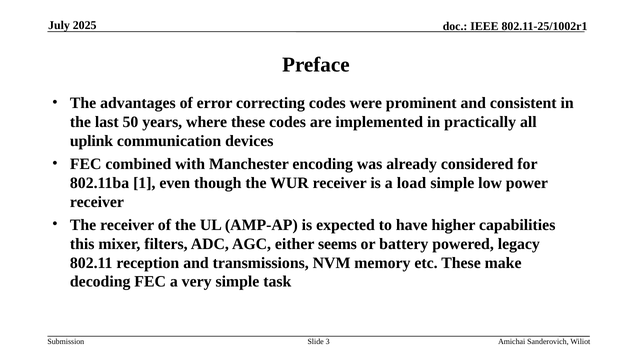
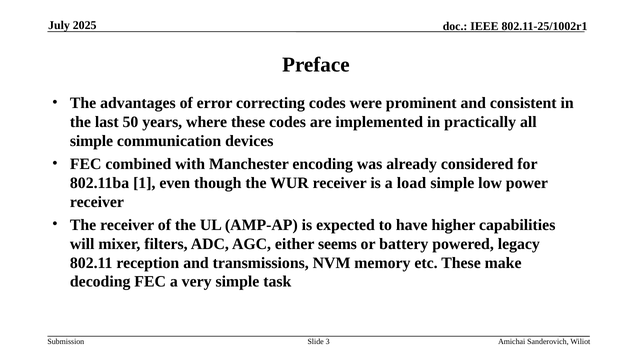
uplink: uplink -> simple (92, 141)
this: this -> will (82, 243)
